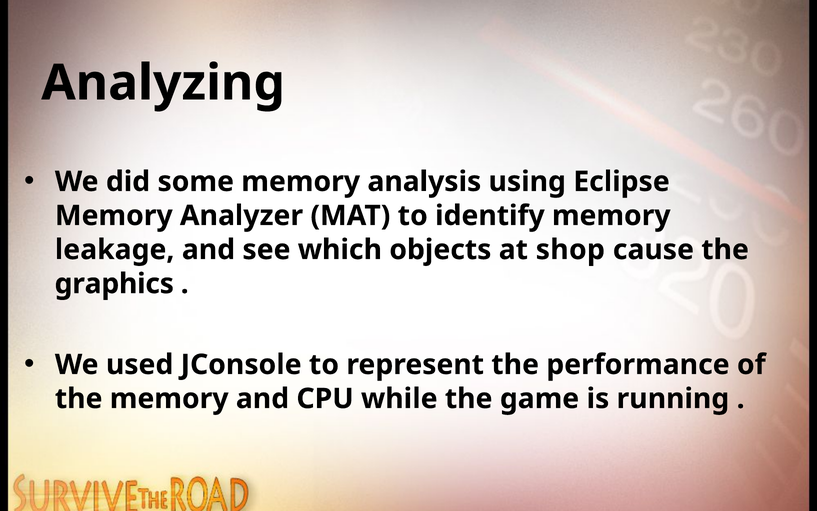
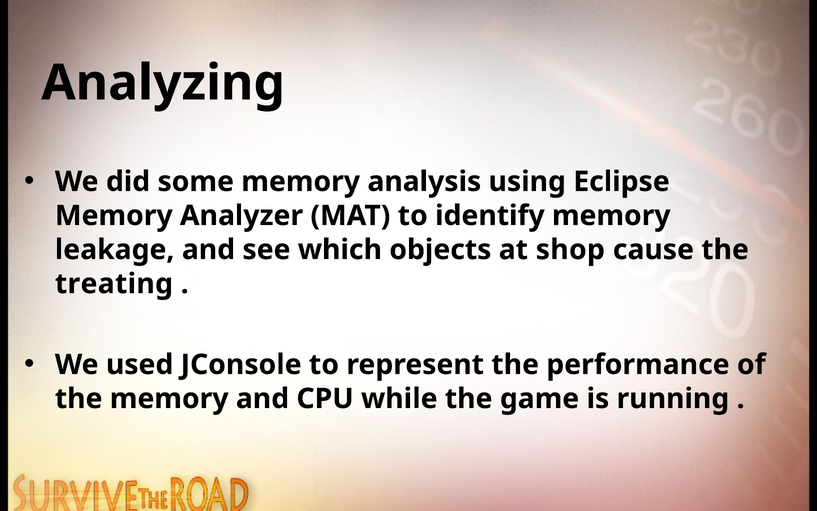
graphics: graphics -> treating (114, 284)
